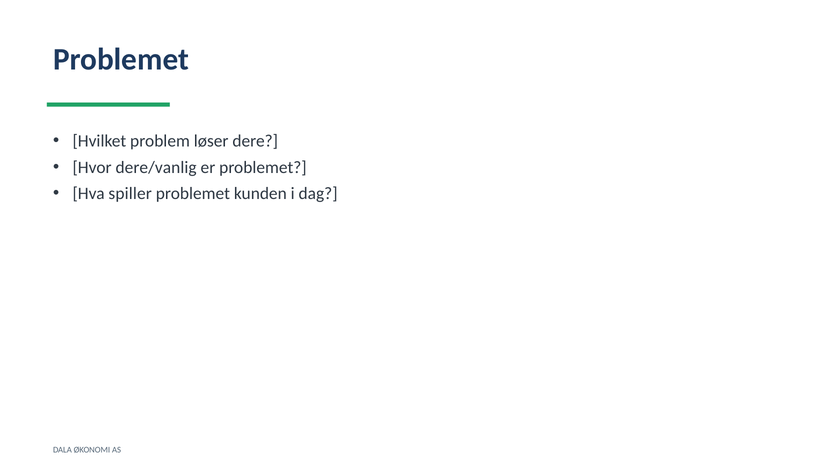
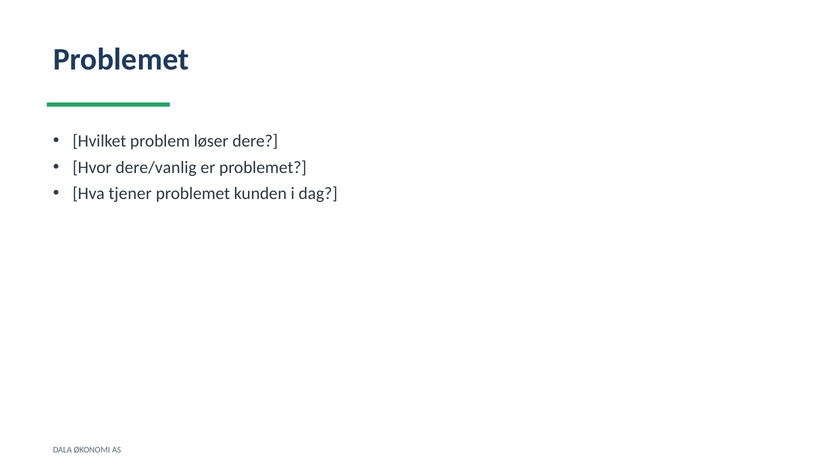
spiller: spiller -> tjener (130, 193)
